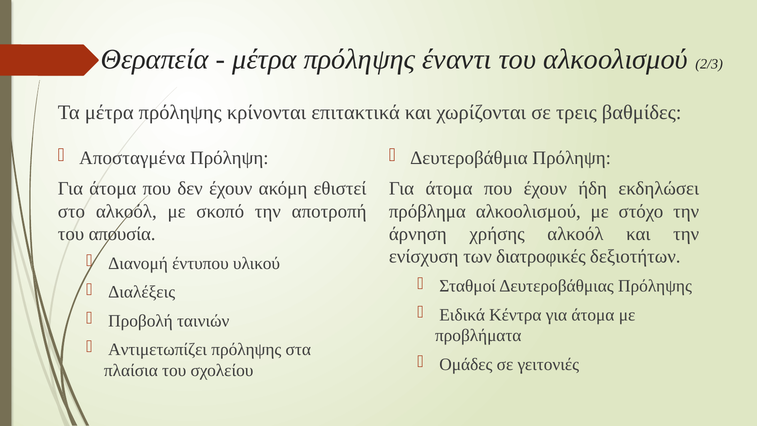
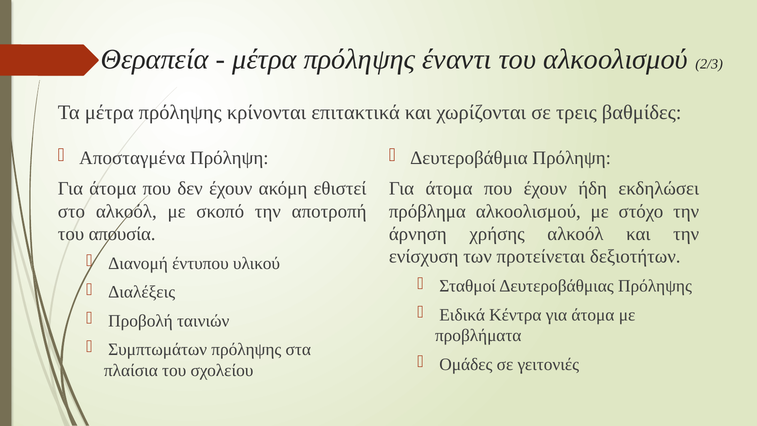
διατροφικές: διατροφικές -> προτείνεται (541, 257)
Αντιμετωπίζει: Αντιμετωπίζει -> Συμπτωμάτων (158, 349)
